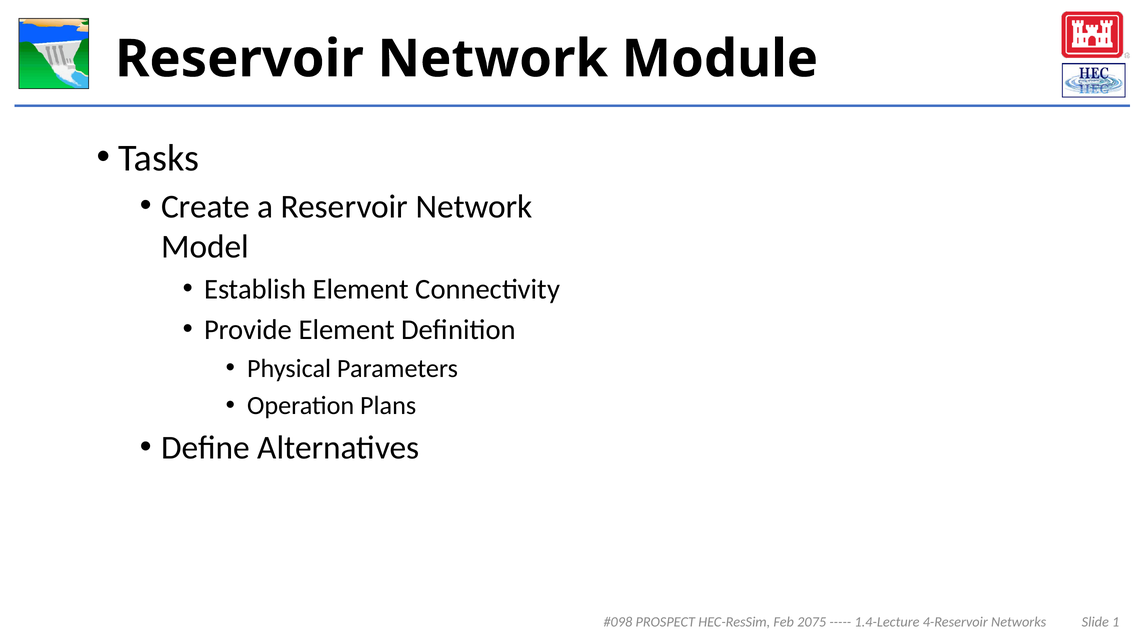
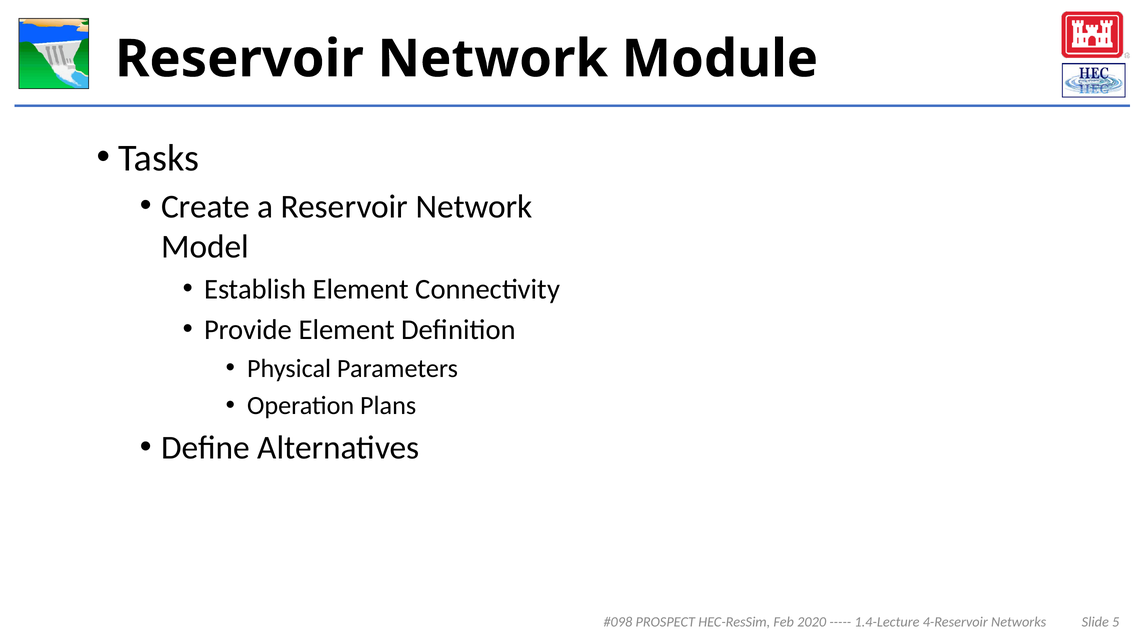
2075: 2075 -> 2020 (812, 622)
1: 1 -> 5 (1116, 622)
